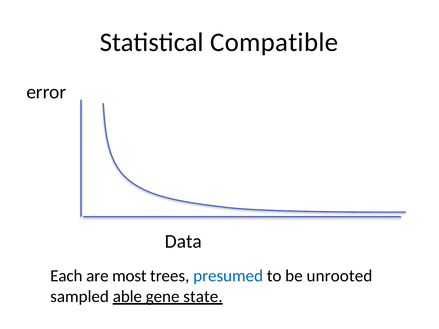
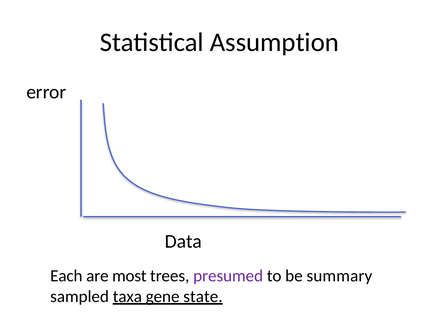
Compatible: Compatible -> Assumption (274, 42)
presumed colour: blue -> purple (228, 276)
unrooted: unrooted -> summary (339, 276)
able: able -> taxa (127, 297)
